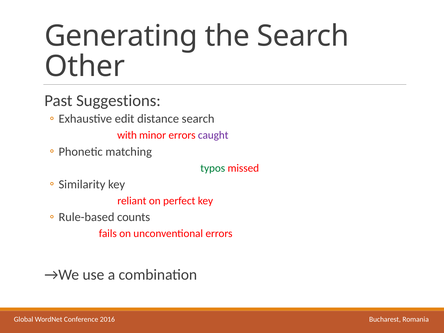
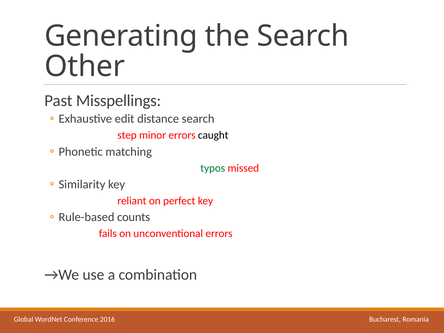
Suggestions: Suggestions -> Misspellings (119, 101)
with: with -> step (127, 135)
caught colour: purple -> black (213, 135)
